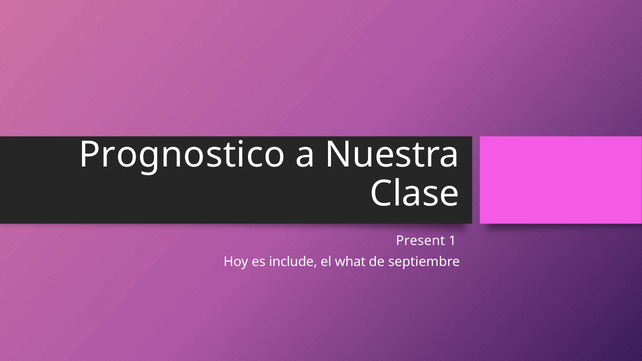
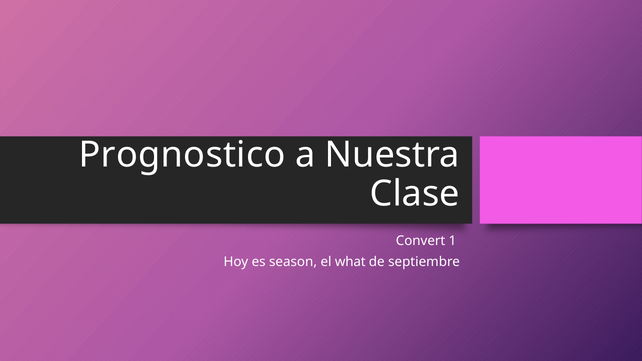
Present: Present -> Convert (421, 241)
include: include -> season (293, 262)
